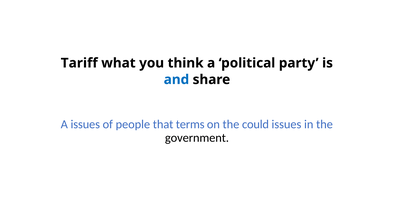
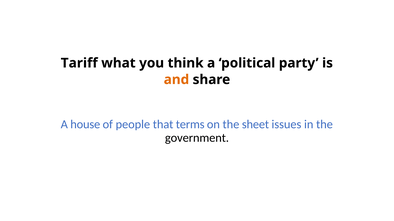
and colour: blue -> orange (176, 80)
A issues: issues -> house (85, 125)
could: could -> sheet (255, 125)
